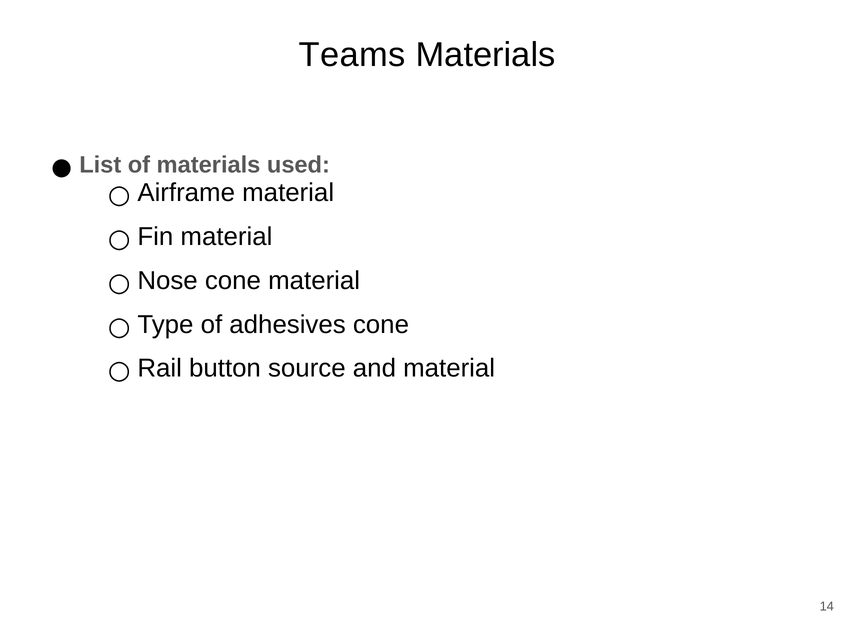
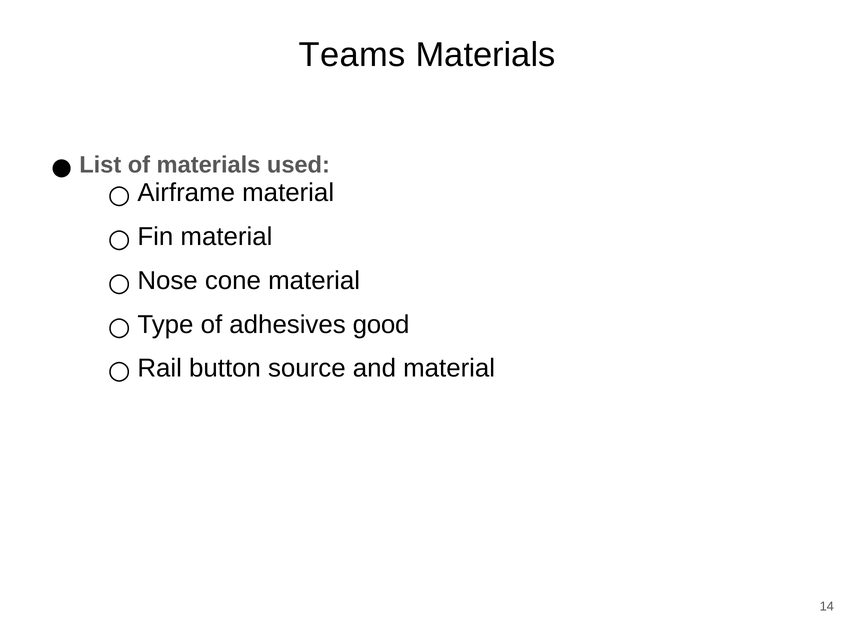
adhesives cone: cone -> good (381, 325)
